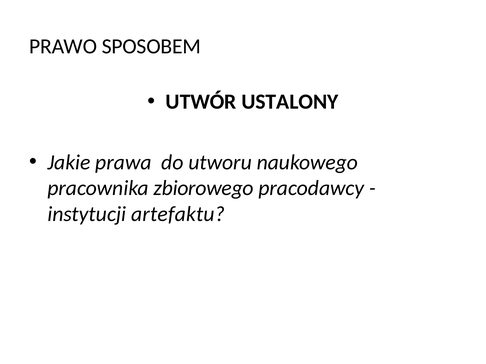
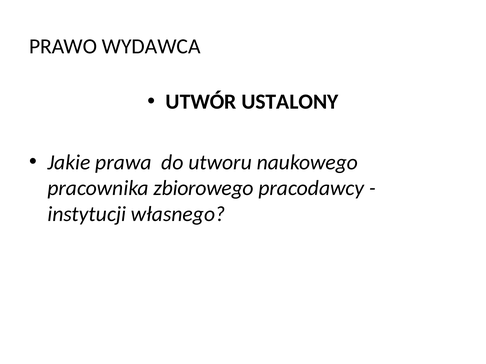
SPOSOBEM: SPOSOBEM -> WYDAWCA (151, 46)
artefaktu: artefaktu -> własnego (178, 214)
